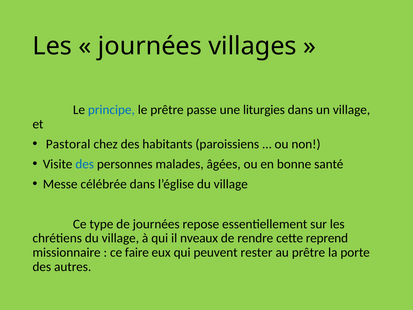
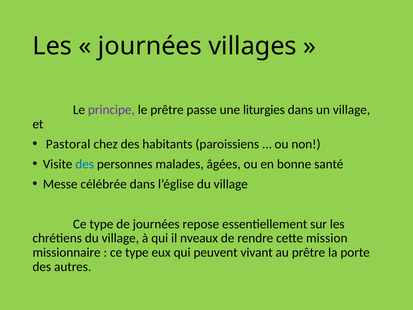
principe colour: blue -> purple (111, 110)
reprend: reprend -> mission (327, 238)
faire: faire -> type (137, 252)
rester: rester -> vivant (257, 252)
